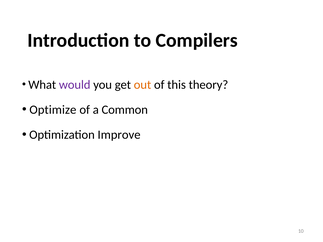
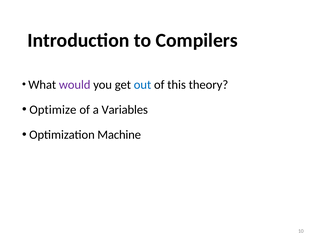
out colour: orange -> blue (142, 85)
Common: Common -> Variables (125, 110)
Improve: Improve -> Machine (119, 135)
